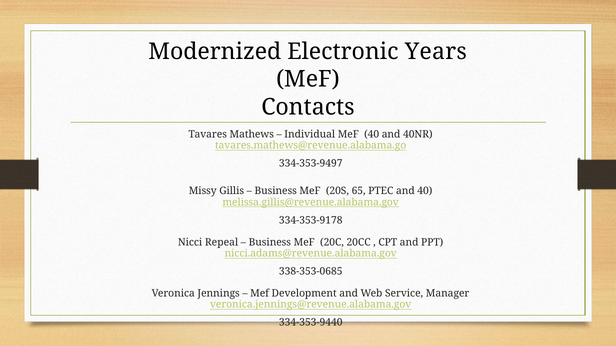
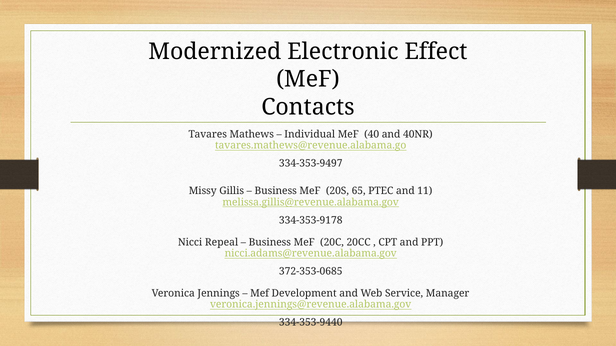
Years: Years -> Effect (436, 52)
and 40: 40 -> 11 (425, 191)
338-353-0685: 338-353-0685 -> 372-353-0685 (311, 272)
